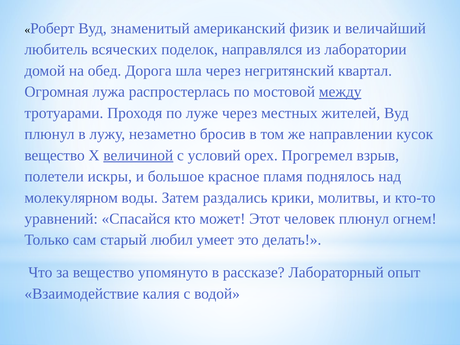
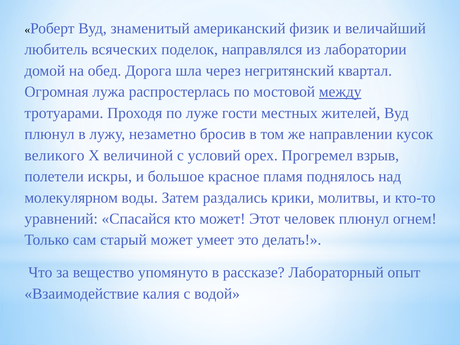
луже через: через -> гости (240, 113)
вещество: вещество -> великого (54, 155)
величиной underline: present -> none (138, 155)
старый любил: любил -> может (172, 240)
